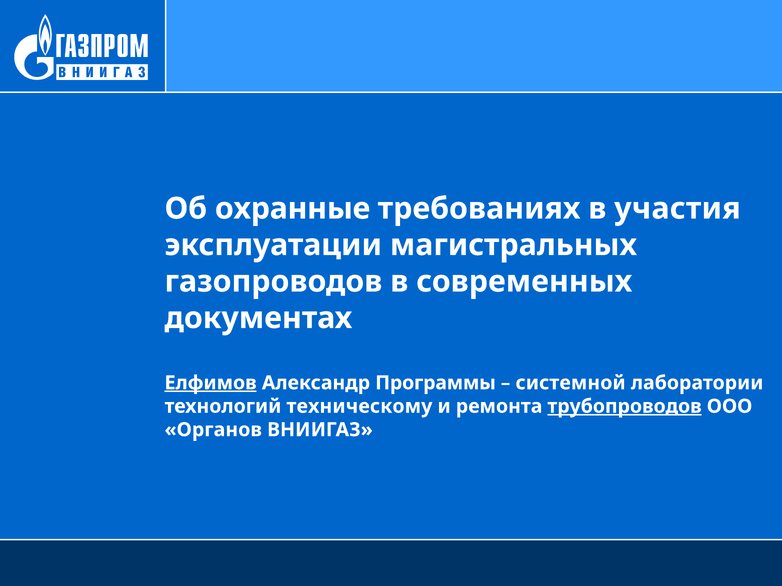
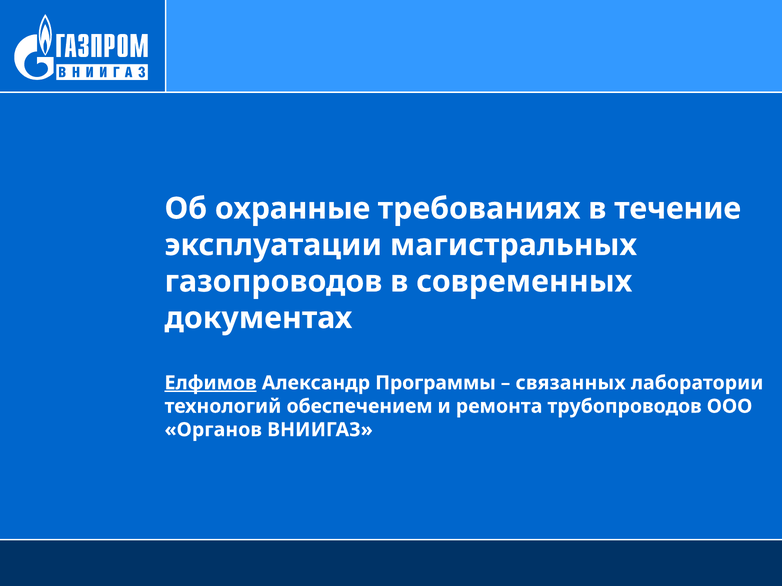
участия: участия -> течение (678, 209)
системной: системной -> связанных (571, 383)
техническому: техническому -> обеспечением (360, 407)
трубопроводов underline: present -> none (625, 407)
